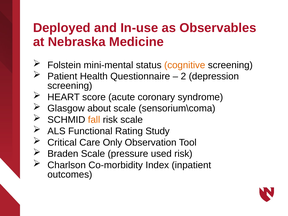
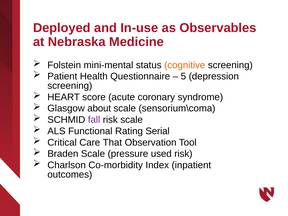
2: 2 -> 5 (183, 76)
fall colour: orange -> purple (94, 120)
Study: Study -> Serial (158, 131)
Only: Only -> That (112, 142)
